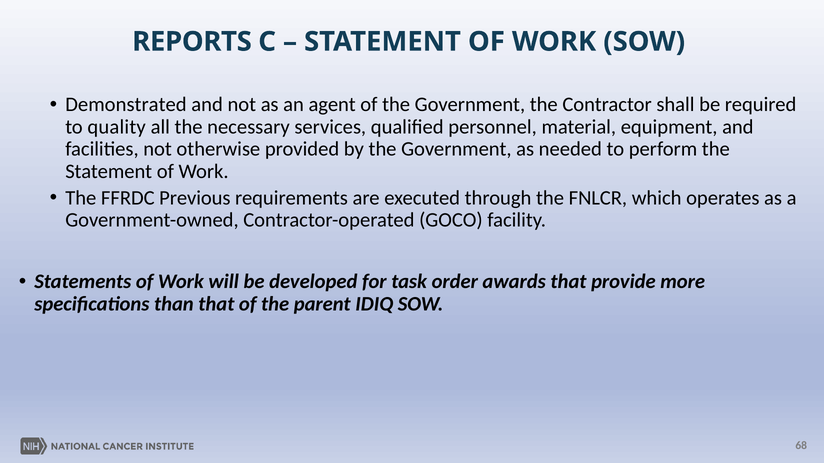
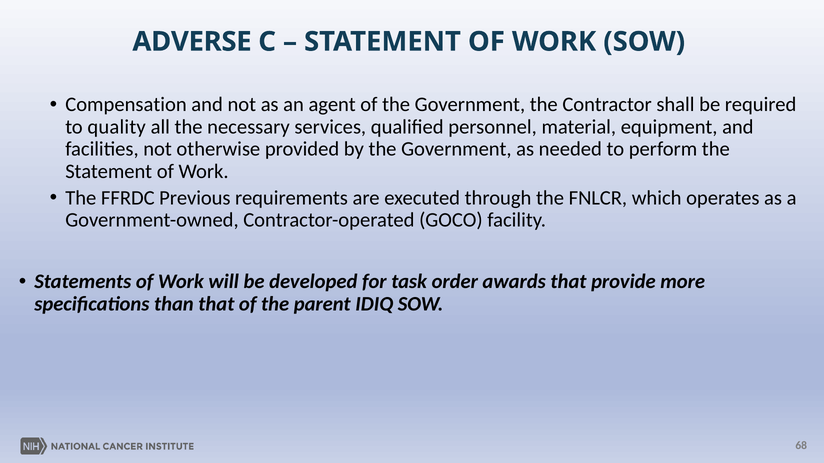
REPORTS: REPORTS -> ADVERSE (192, 42)
Demonstrated: Demonstrated -> Compensation (126, 105)
